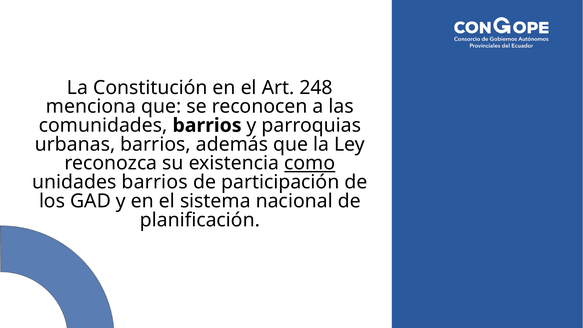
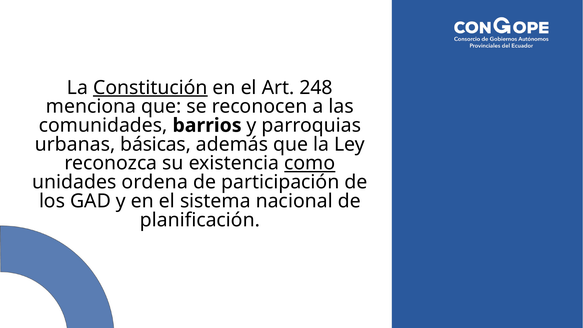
Constitución underline: none -> present (150, 88)
urbanas barrios: barrios -> básicas (156, 144)
unidades barrios: barrios -> ordena (155, 182)
